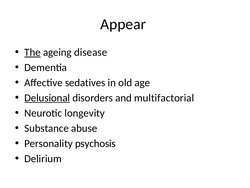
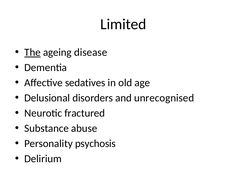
Appear: Appear -> Limited (123, 24)
Delusional underline: present -> none (47, 98)
multifactorial: multifactorial -> unrecognised (164, 98)
longevity: longevity -> fractured (85, 113)
